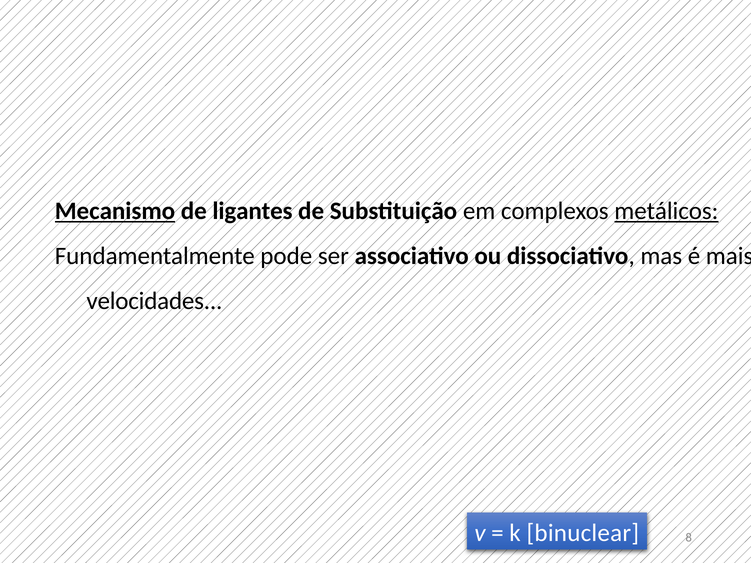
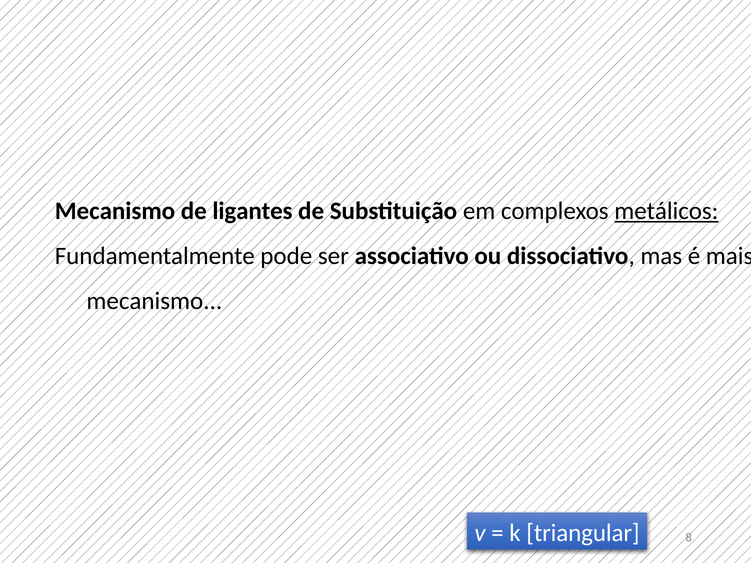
Mecanismo underline: present -> none (115, 211)
velocidades: velocidades -> mecanismo (154, 301)
binuclear: binuclear -> triangular (583, 533)
